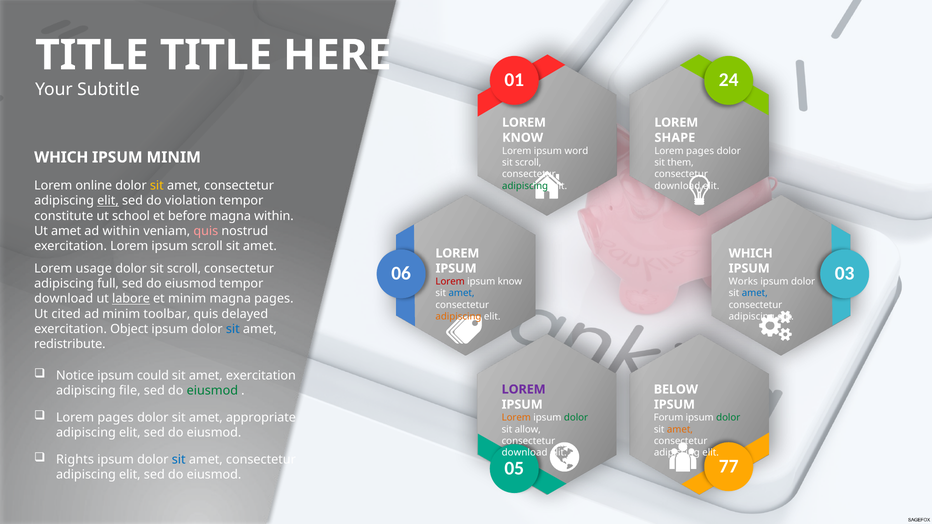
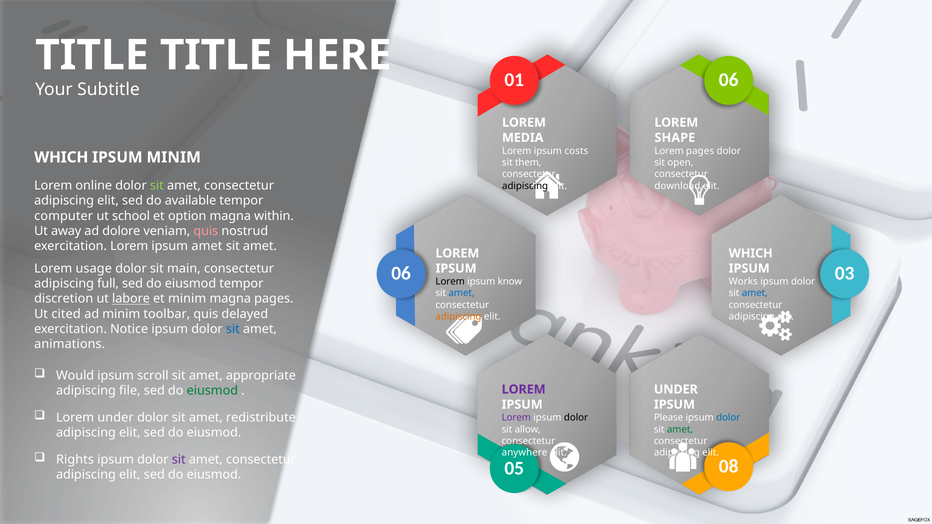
01 24: 24 -> 06 (729, 80)
KNOW: KNOW -> MEDIA (523, 138)
word: word -> costs (576, 151)
scroll: scroll -> them (528, 163)
them: them -> open (680, 163)
sit colour: yellow -> light green (157, 186)
adipiscing colour: green -> black (525, 186)
elit underline: present -> none (108, 201)
violation: violation -> available (191, 201)
constitute: constitute -> computer (64, 216)
before: before -> option (187, 216)
Ut amet: amet -> away (66, 231)
ad within: within -> dolore (121, 231)
ipsum scroll: scroll -> amet (207, 246)
dolor sit scroll: scroll -> main (184, 269)
Lorem colour: red -> black (450, 282)
download: download -> discretion (64, 299)
Object: Object -> Notice (129, 329)
redistribute: redistribute -> animations (70, 344)
Notice: Notice -> Would (75, 376)
could: could -> scroll (153, 376)
amet exercitation: exercitation -> appropriate (261, 376)
BELOW: BELOW -> UNDER (676, 390)
pages: pages -> under (116, 418)
appropriate: appropriate -> redistribute (261, 418)
Lorem colour: orange -> purple (516, 418)
dolor colour: green -> black (576, 418)
Forum: Forum -> Please (669, 418)
dolor colour: green -> blue (728, 418)
amet colour: orange -> green (680, 430)
download: download -> anywhere (525, 453)
sit colour: blue -> purple (179, 460)
77: 77 -> 08 (729, 466)
